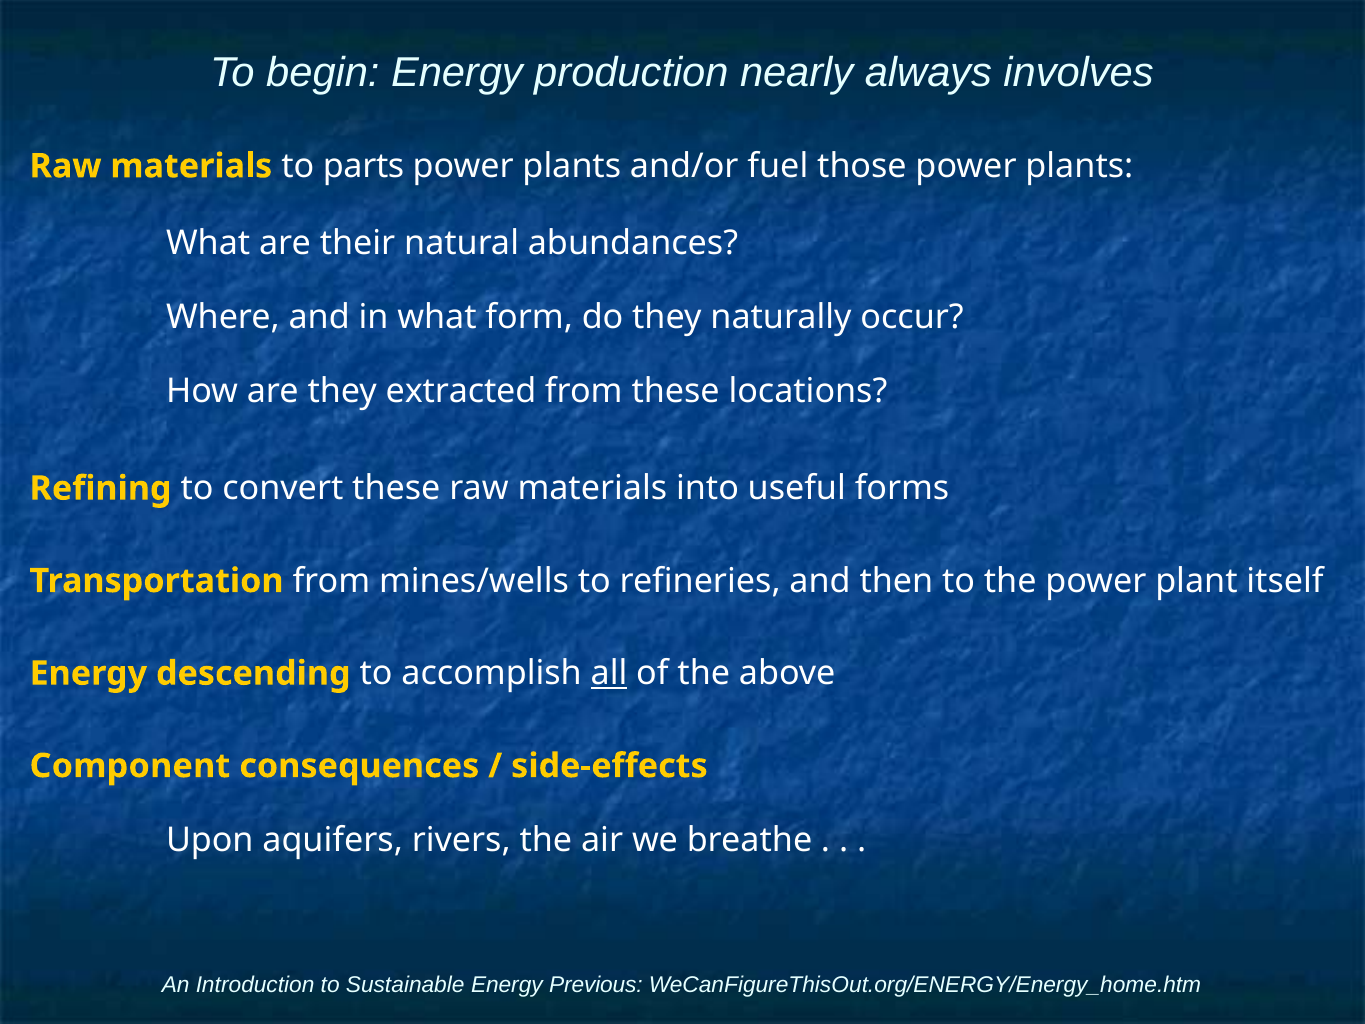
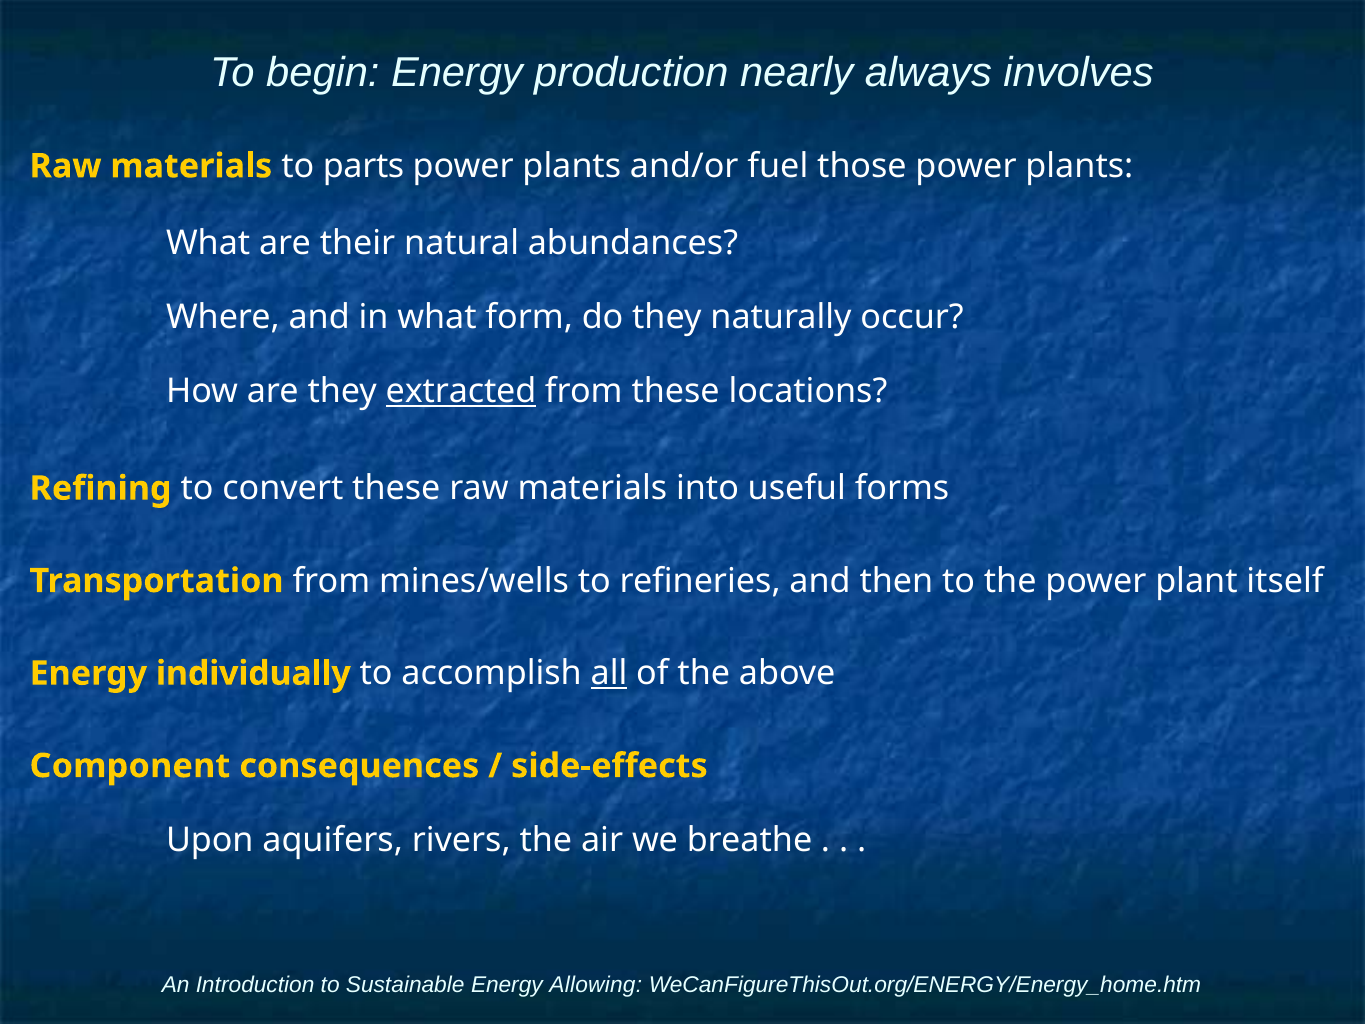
extracted underline: none -> present (461, 391)
descending: descending -> individually (253, 673)
Previous: Previous -> Allowing (596, 985)
